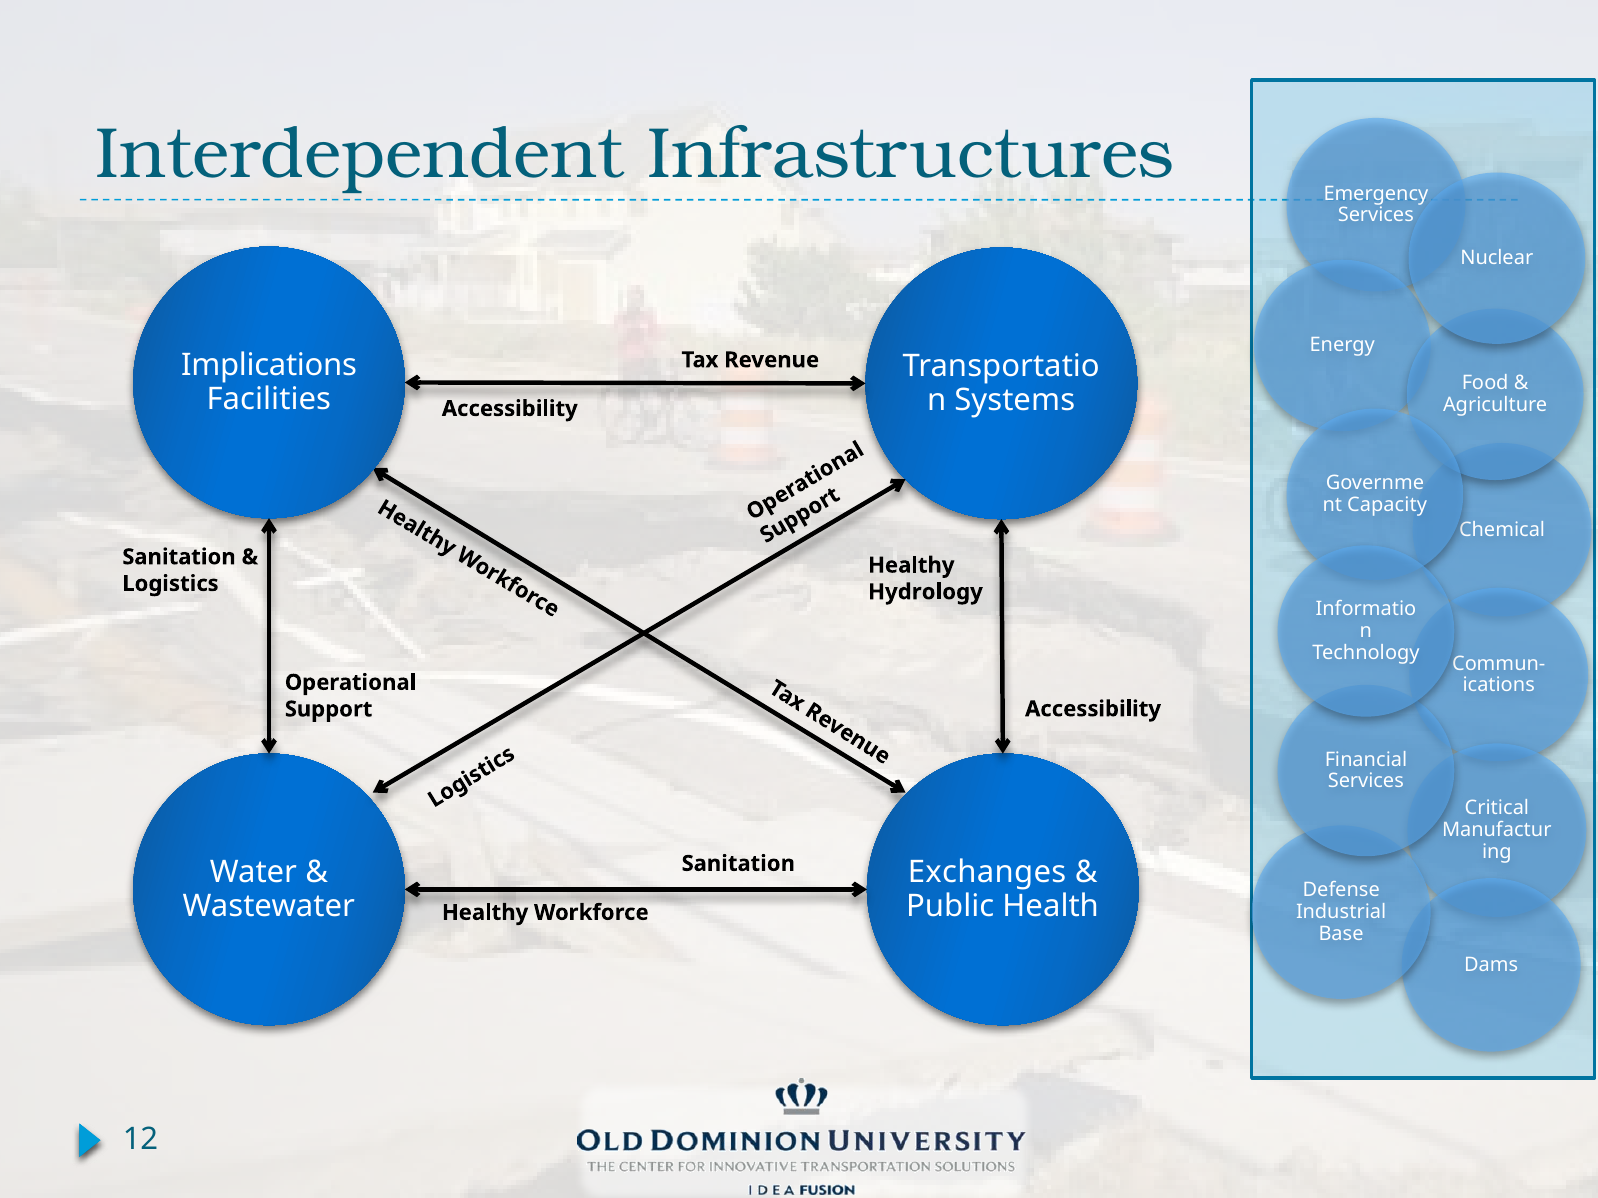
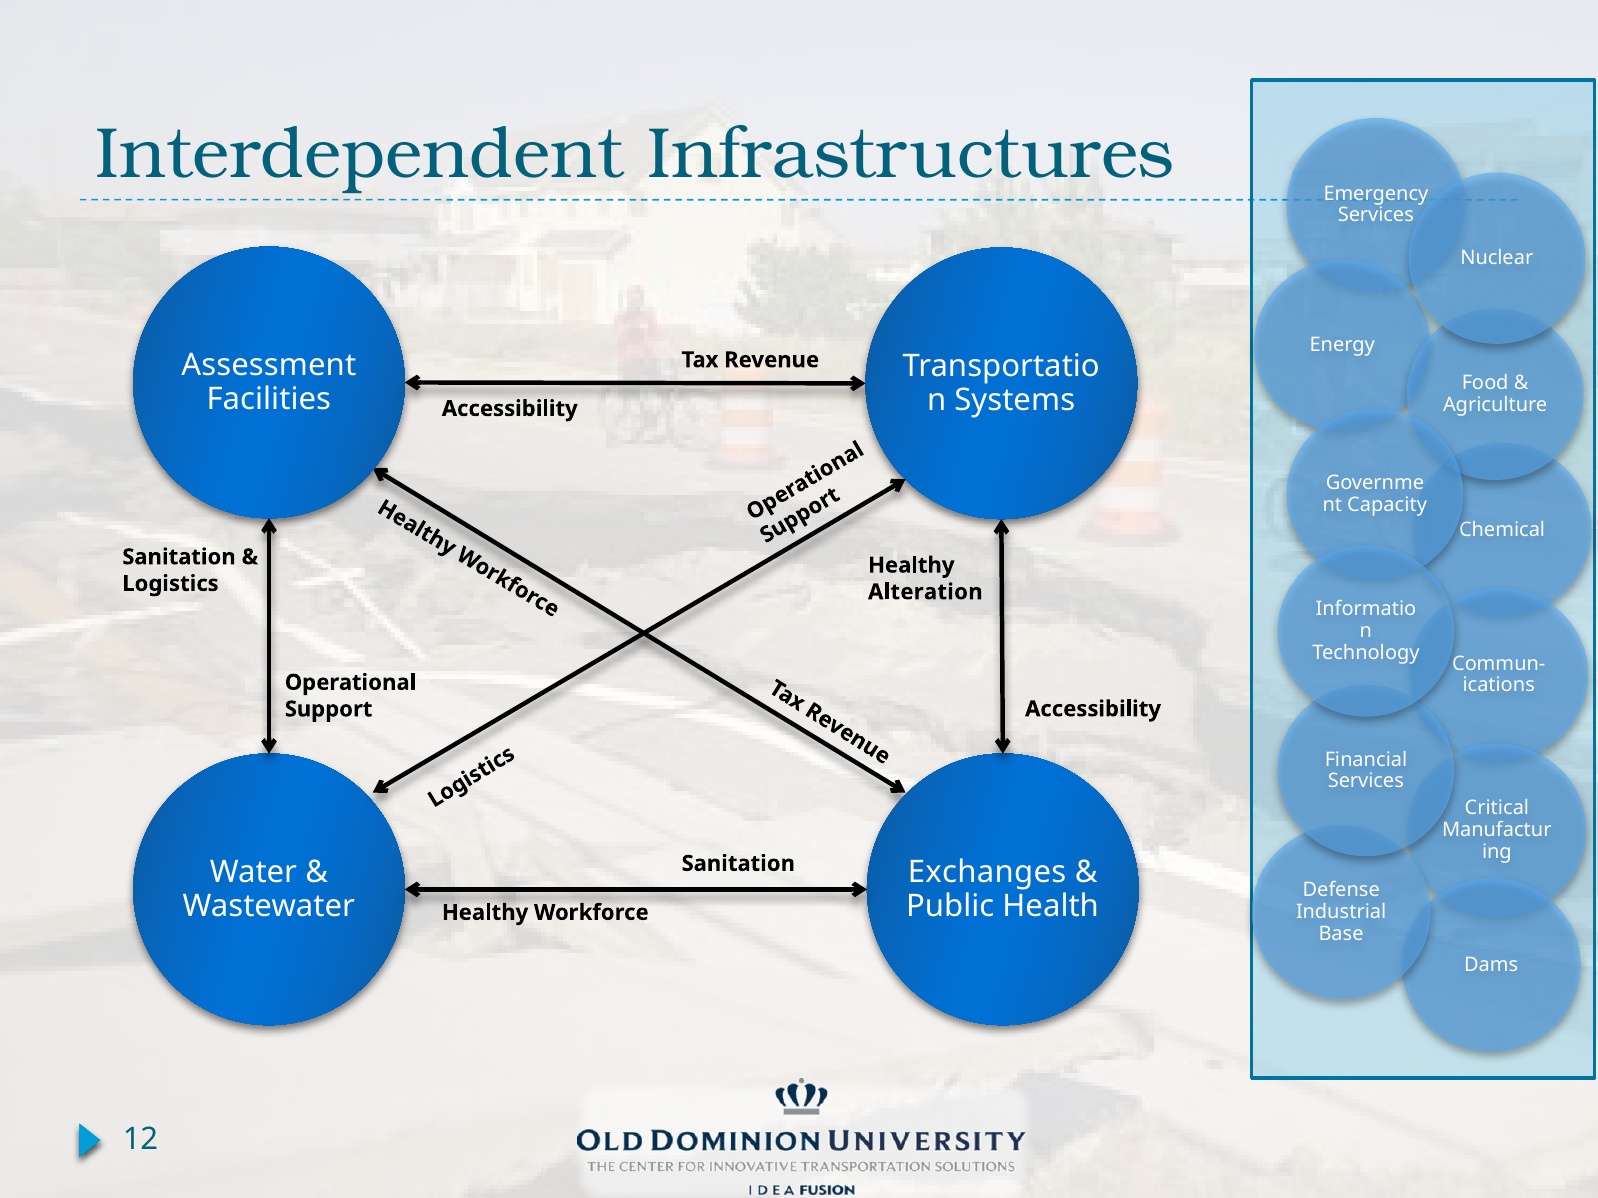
Implications: Implications -> Assessment (269, 366)
Hydrology: Hydrology -> Alteration (925, 592)
